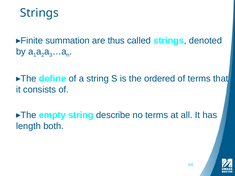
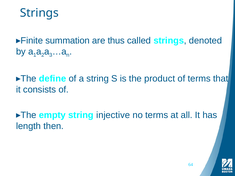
ordered: ordered -> product (160, 79)
describe: describe -> injective (113, 115)
both: both -> then (54, 126)
